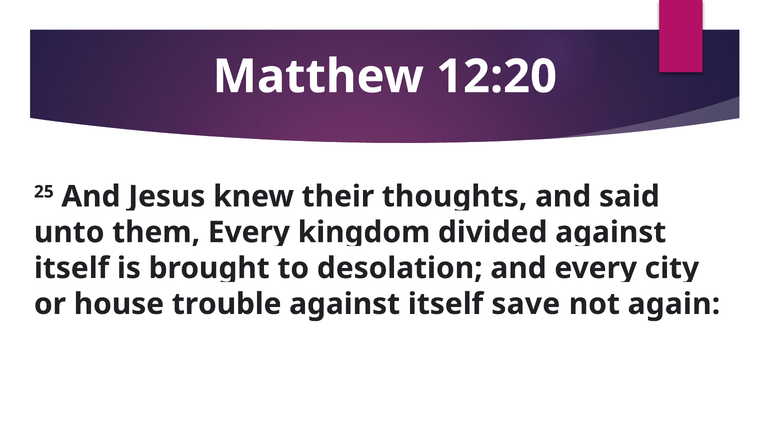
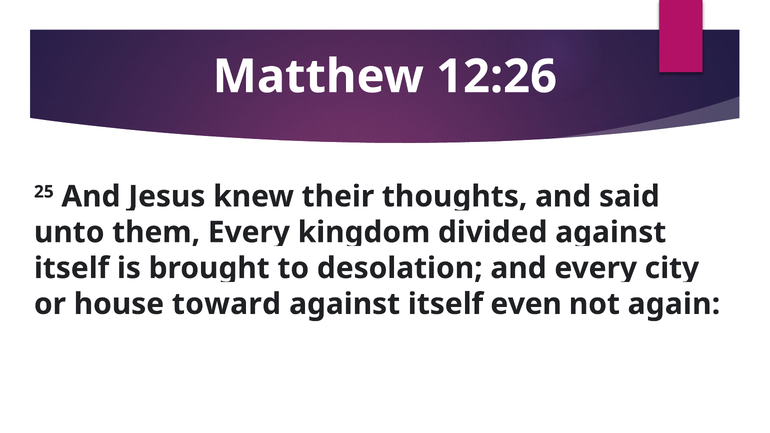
12:20: 12:20 -> 12:26 (497, 77)
trouble: trouble -> toward (226, 304)
save: save -> even (526, 304)
